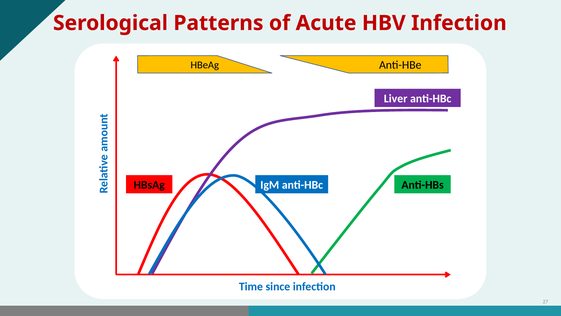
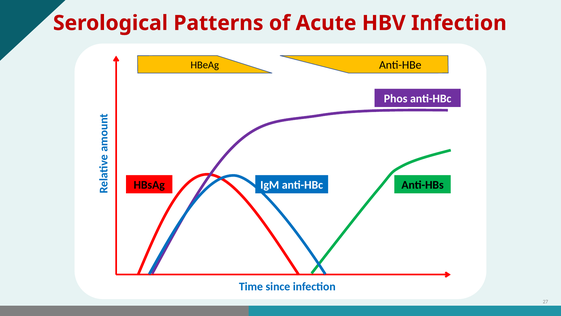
Liver: Liver -> Phos (396, 99)
